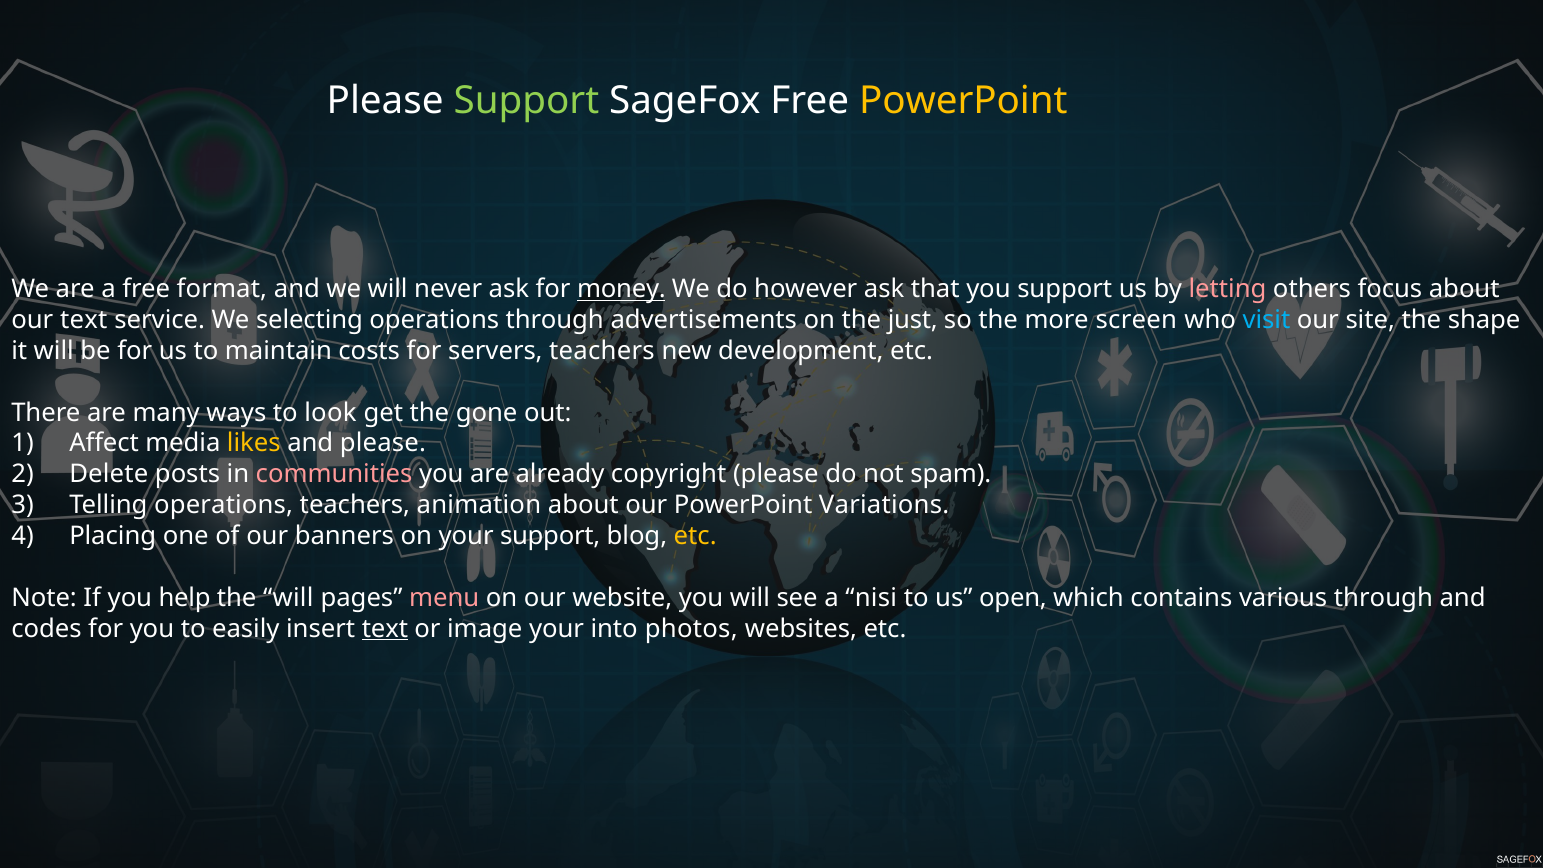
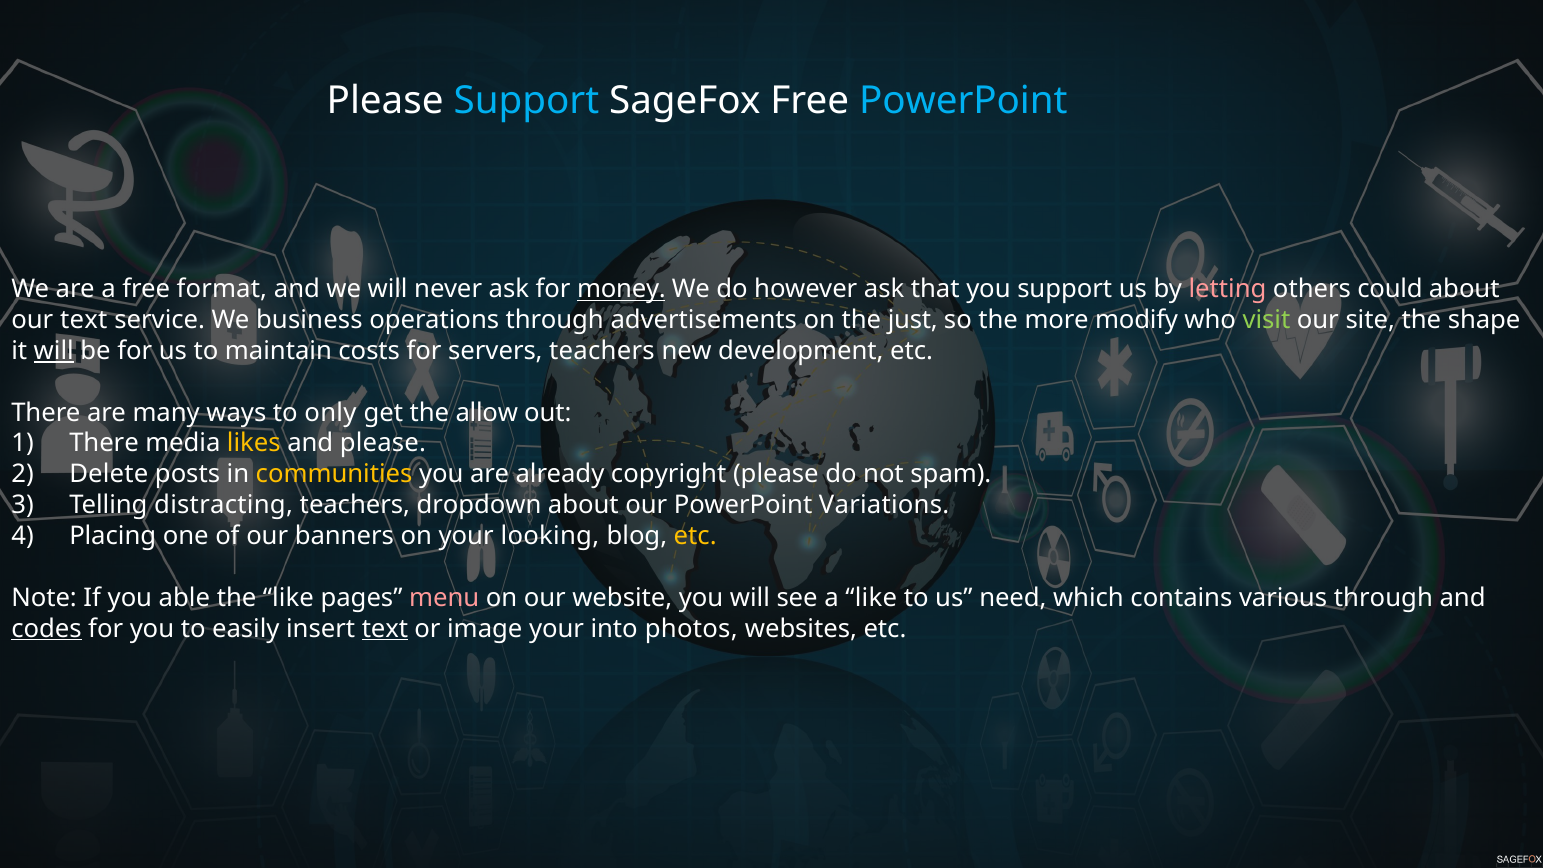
Support colour: light green -> light blue (526, 101)
PowerPoint colour: yellow -> light blue (963, 101)
focus: focus -> could (1390, 289)
selecting: selecting -> business (309, 320)
screen: screen -> modify (1137, 320)
visit colour: light blue -> light green (1266, 320)
will underline: none -> present (54, 351)
look: look -> only (330, 413)
gone: gone -> allow (487, 413)
Affect: Affect -> There (104, 443)
communities colour: pink -> yellow (334, 474)
Telling operations: operations -> distracting (224, 505)
animation: animation -> dropdown (479, 505)
your support: support -> looking (550, 536)
help: help -> able (184, 598)
the will: will -> like (288, 598)
a nisi: nisi -> like (871, 598)
open: open -> need (1013, 598)
codes underline: none -> present (47, 629)
